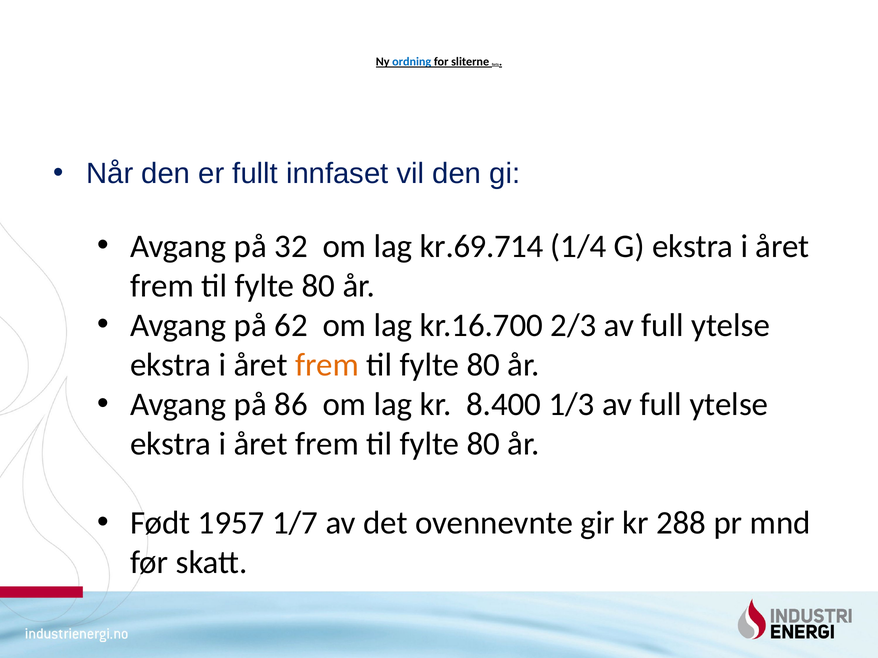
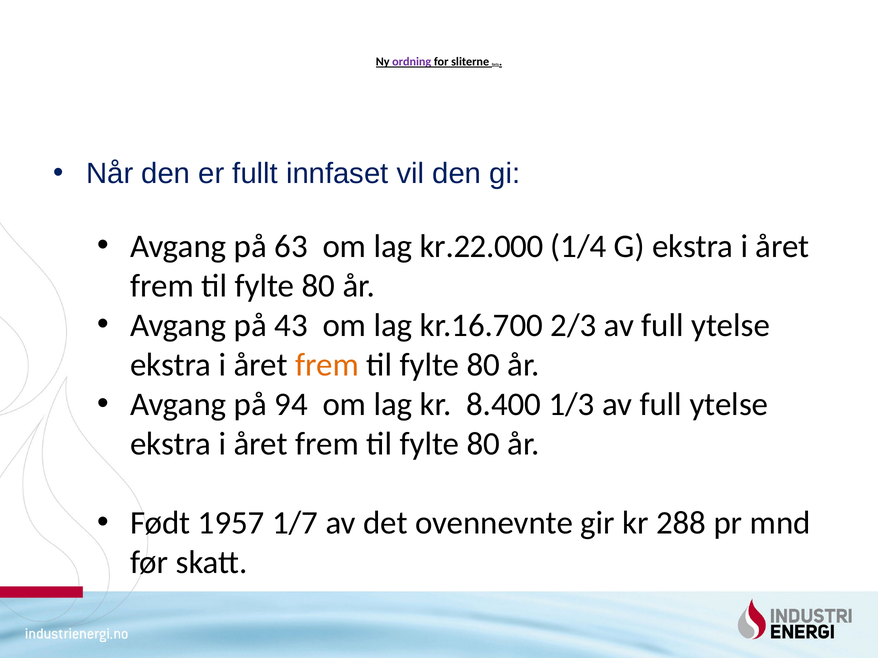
ordning colour: blue -> purple (412, 62)
32: 32 -> 63 (291, 247)
kr.69.714: kr.69.714 -> kr.22.000 (482, 247)
62: 62 -> 43 (291, 326)
86: 86 -> 94 (291, 405)
